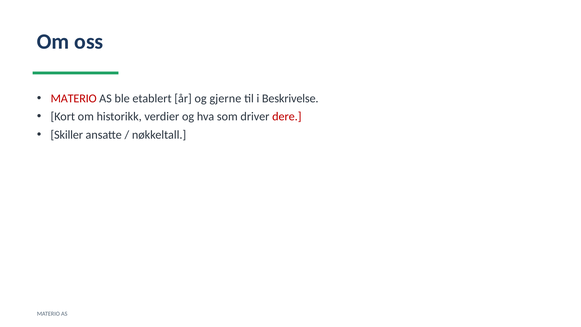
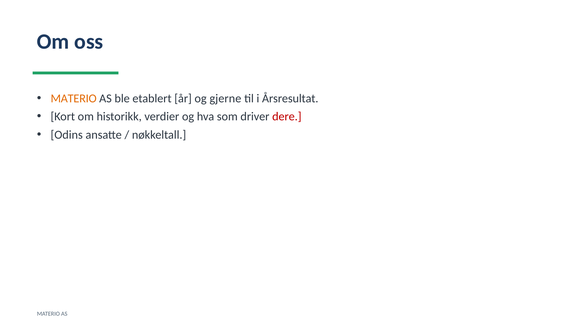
MATERIO colour: red -> orange (74, 98)
Beskrivelse: Beskrivelse -> Årsresultat (290, 98)
Skiller: Skiller -> Odins (67, 135)
